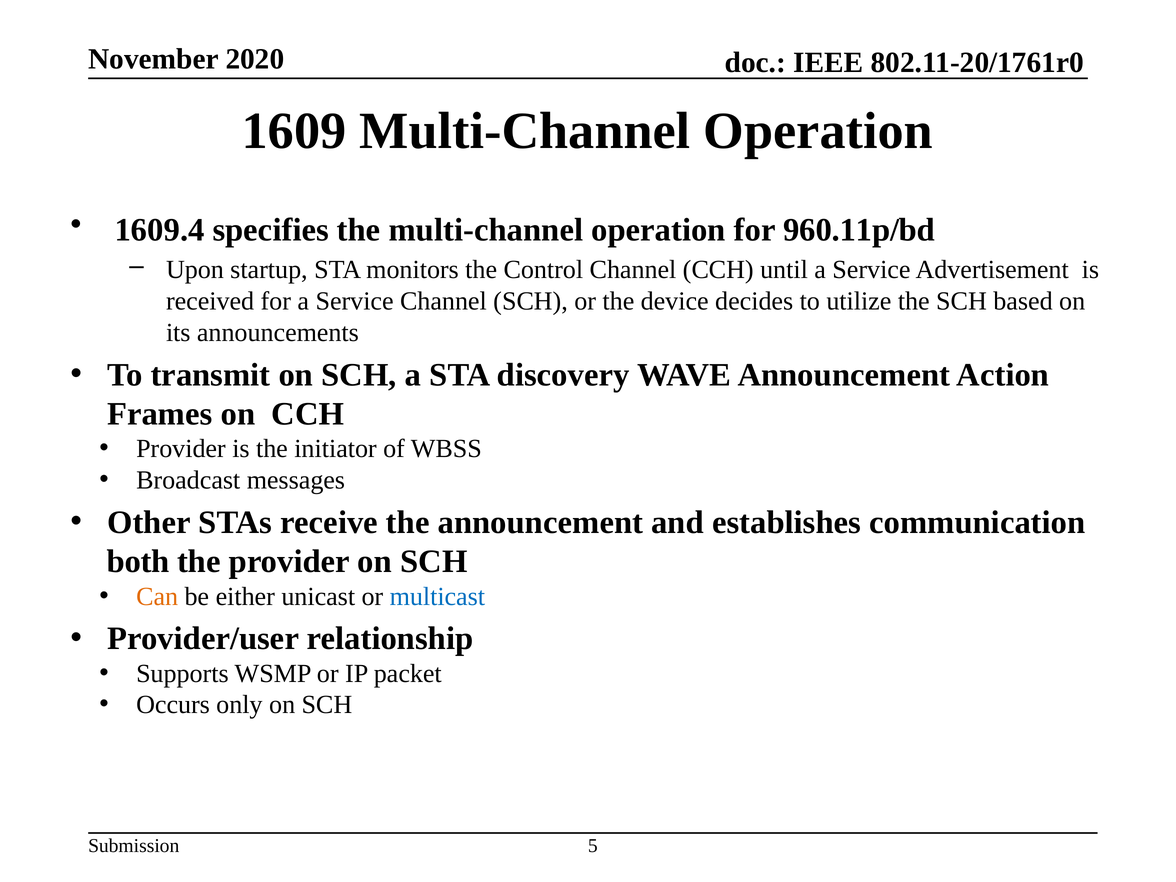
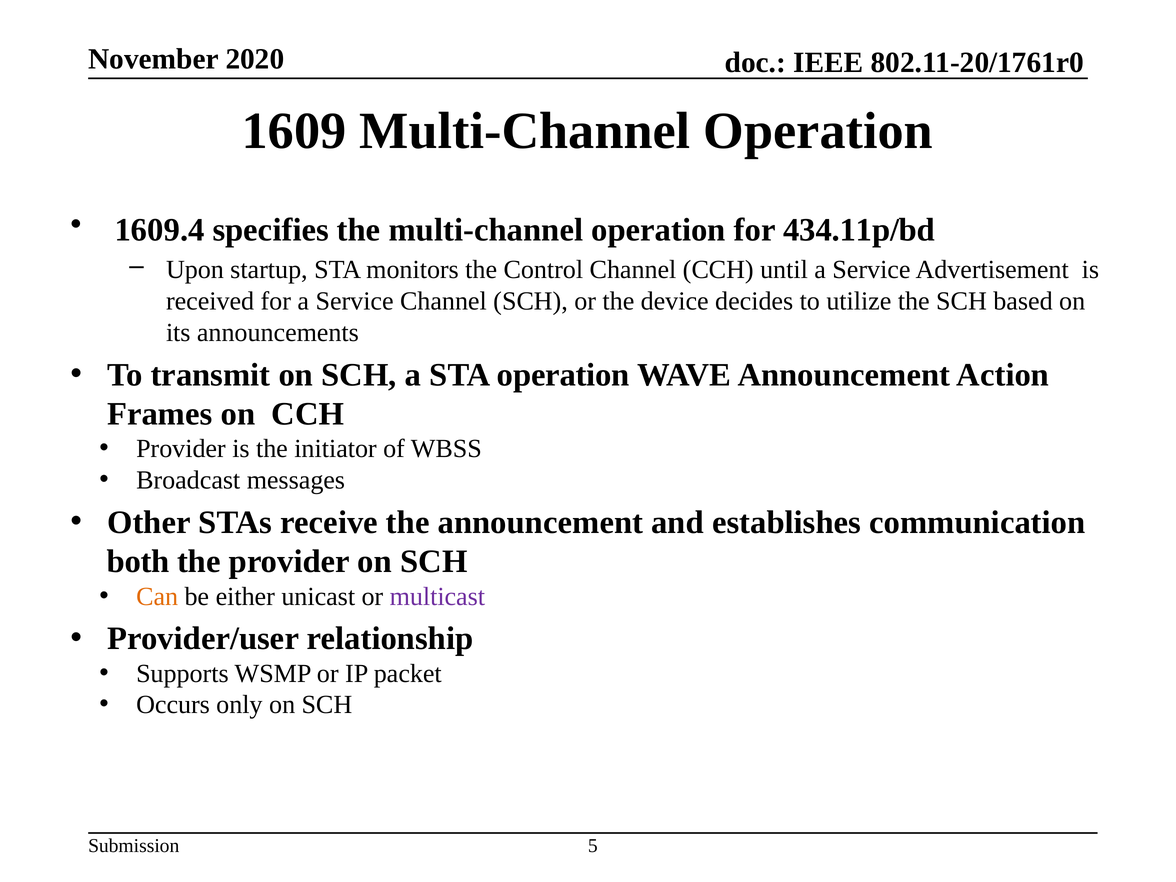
960.11p/bd: 960.11p/bd -> 434.11p/bd (859, 230)
STA discovery: discovery -> operation (563, 375)
multicast colour: blue -> purple (437, 596)
